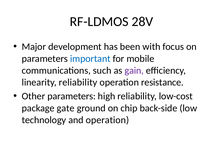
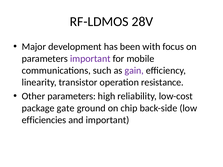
important colour: blue -> purple (90, 59)
linearity reliability: reliability -> transistor (78, 82)
technology: technology -> efficiencies (44, 120)
and operation: operation -> important (107, 120)
